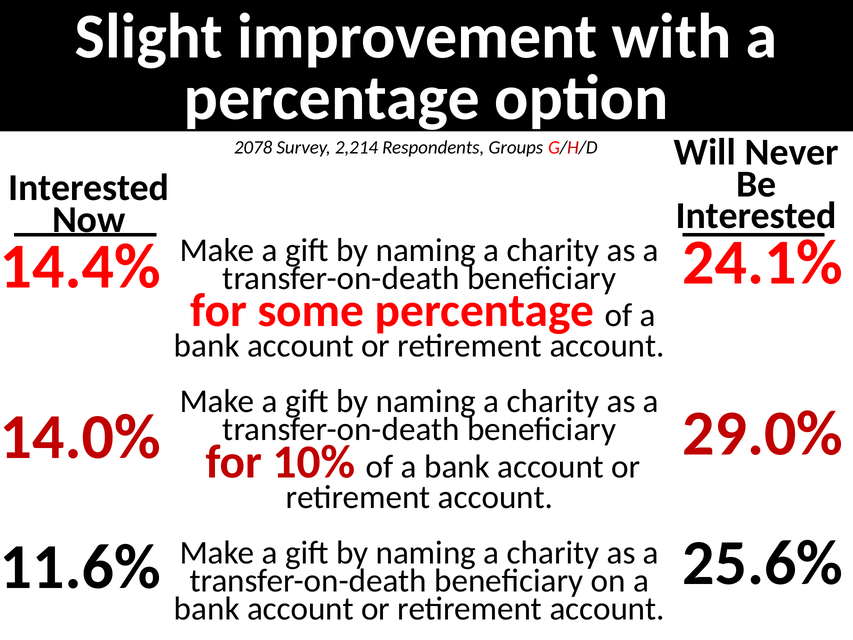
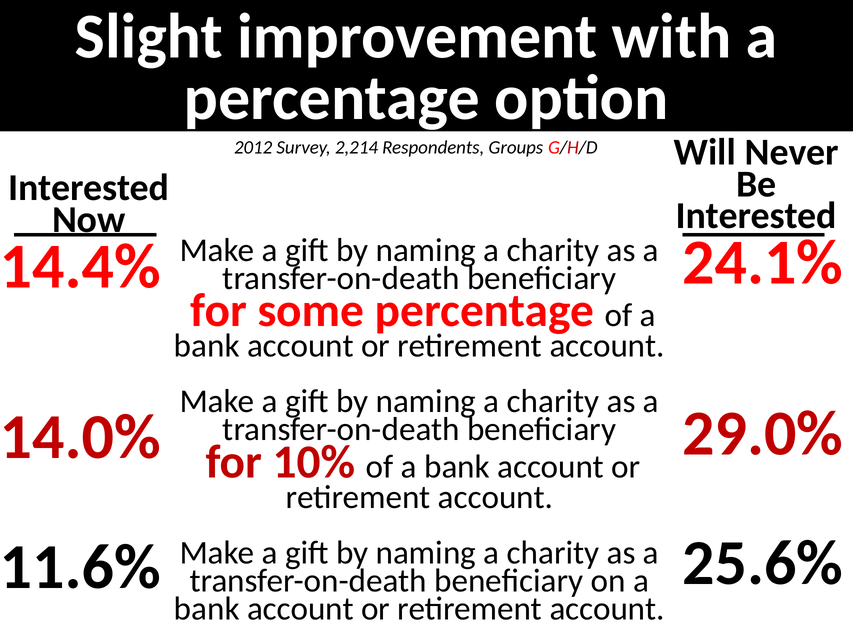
2078: 2078 -> 2012 (253, 147)
